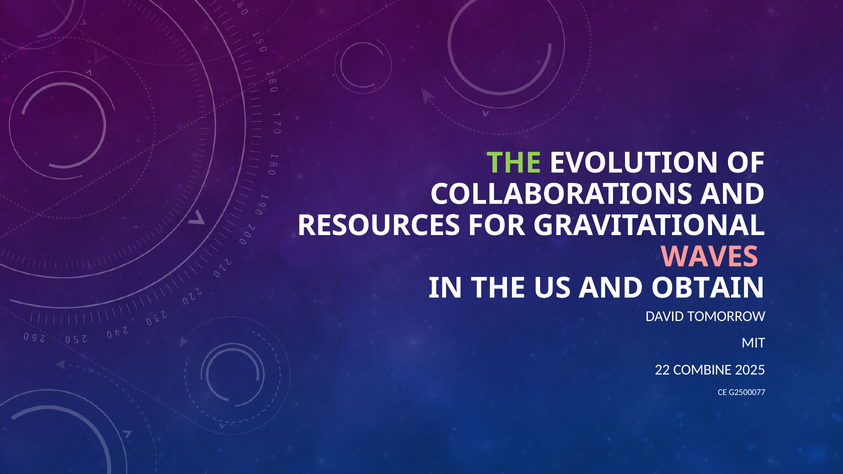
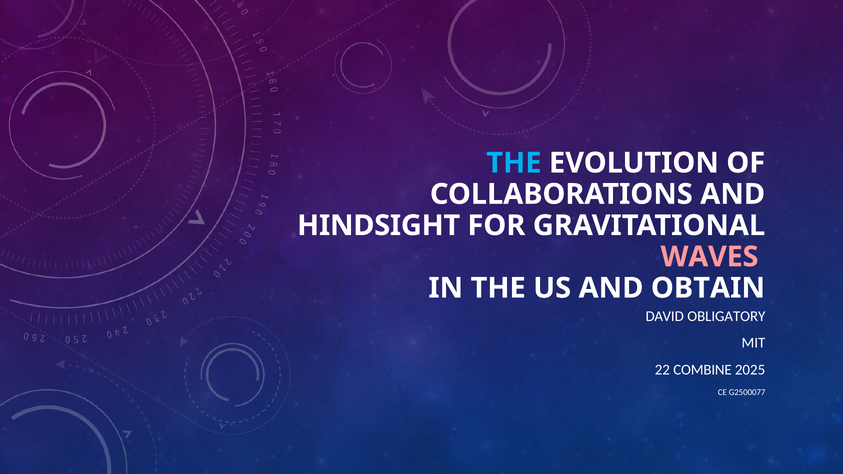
THE colour: light green -> light blue (514, 163)
RESOURCES: RESOURCES -> HINDSIGHT (379, 226)
TOMORROW: TOMORROW -> OBLIGATORY (726, 316)
